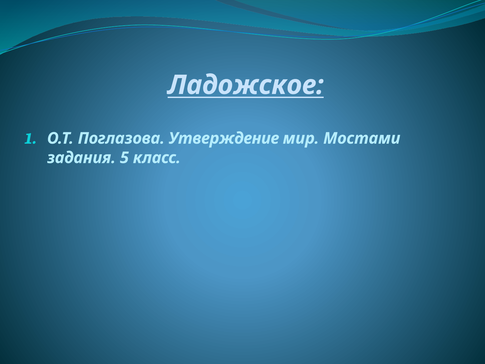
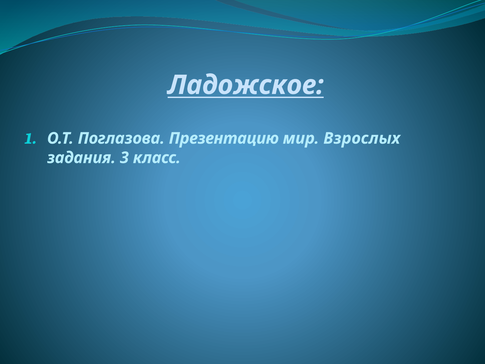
Утверждение: Утверждение -> Презентацию (224, 138)
Мостами: Мостами -> Взрослых (362, 138)
5: 5 -> 3 (124, 158)
